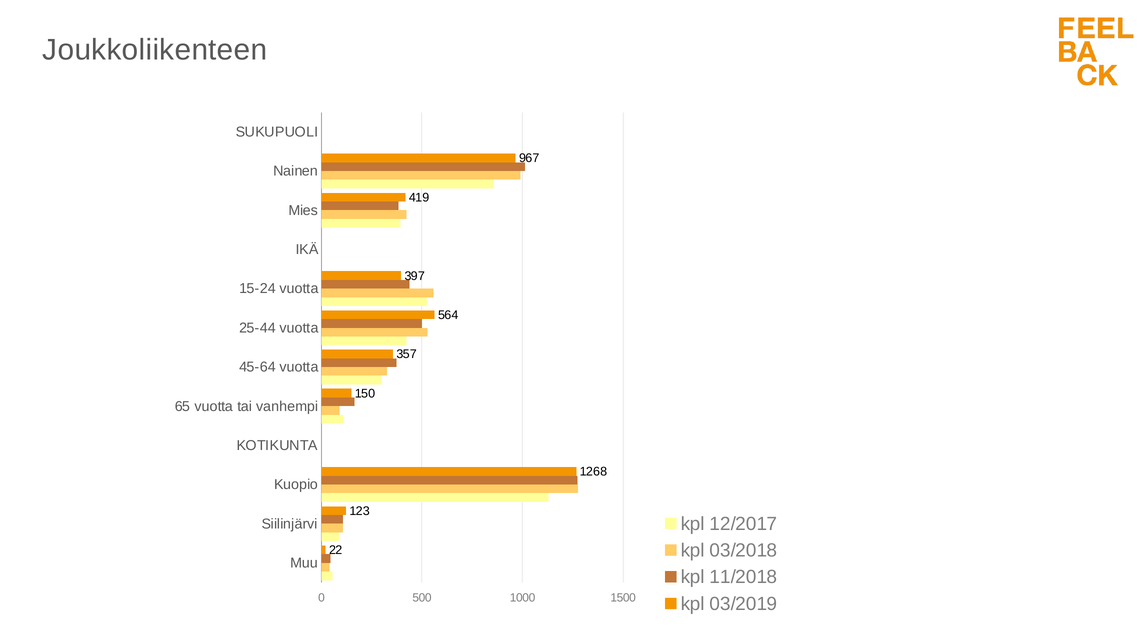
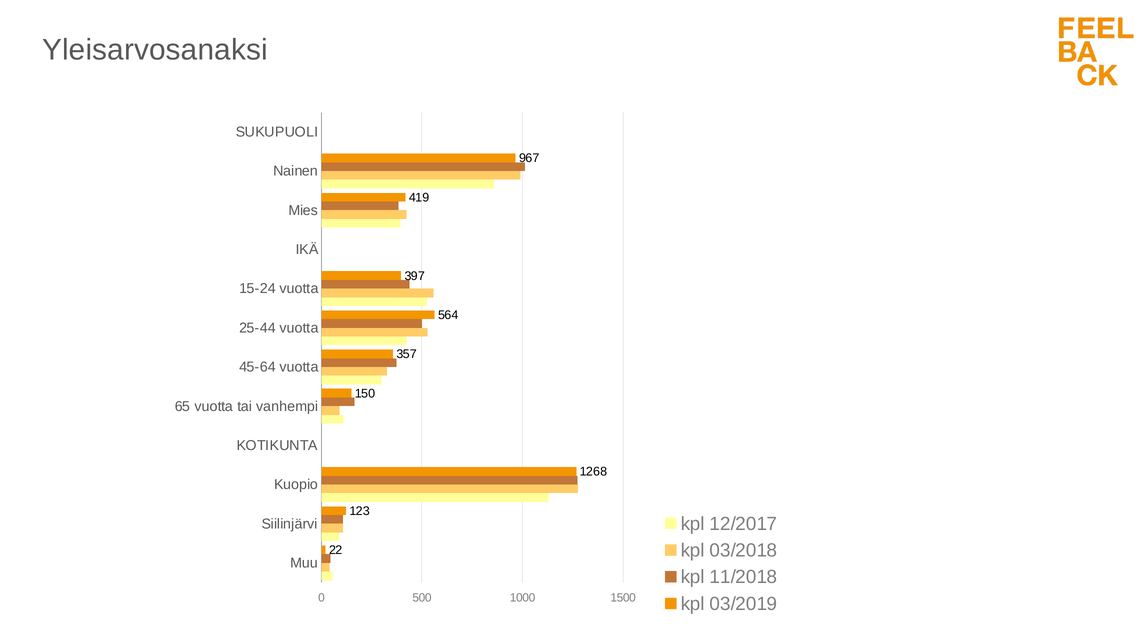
Joukkoliikenteen: Joukkoliikenteen -> Yleisarvosanaksi (155, 50)
